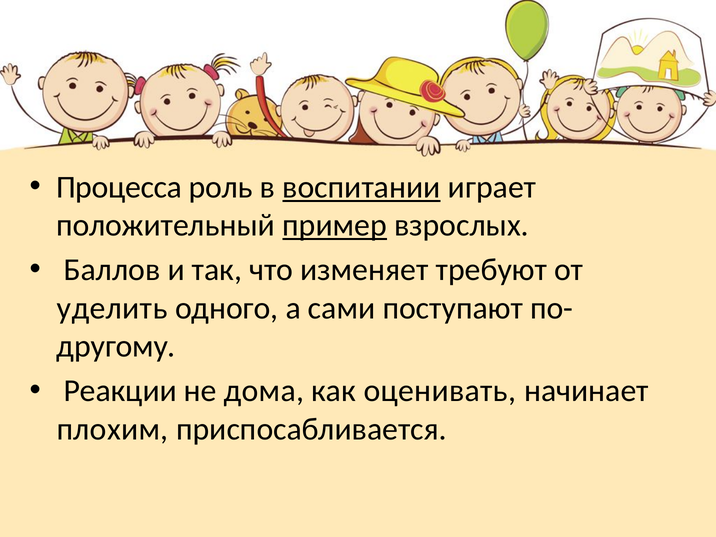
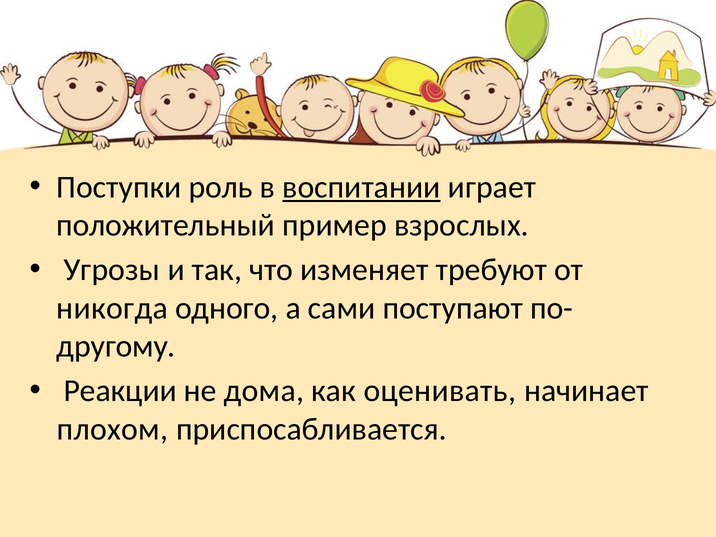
Процесса: Процесса -> Поступки (119, 187)
пример underline: present -> none (335, 225)
Баллов: Баллов -> Угрозы (112, 270)
уделить: уделить -> никогда (112, 308)
плохим: плохим -> плохом (112, 429)
